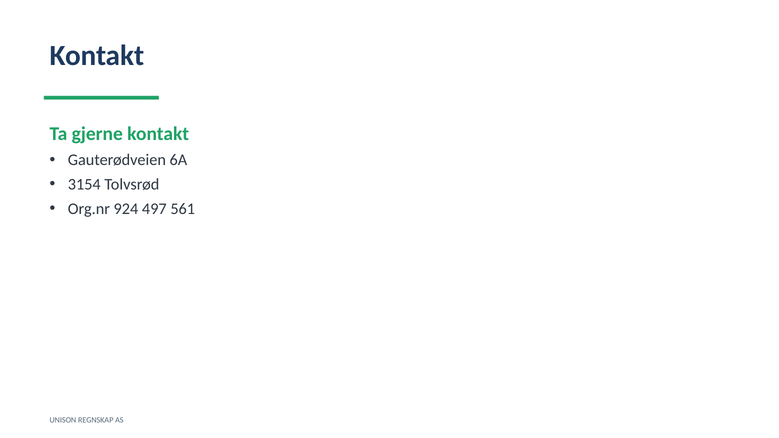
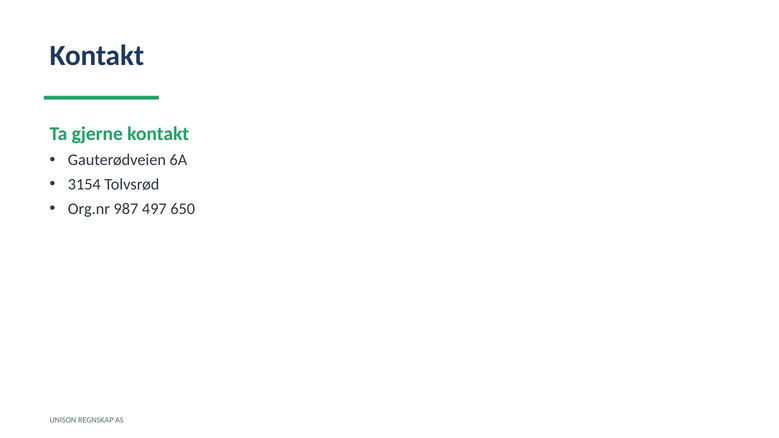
924: 924 -> 987 (126, 209)
561: 561 -> 650 (183, 209)
